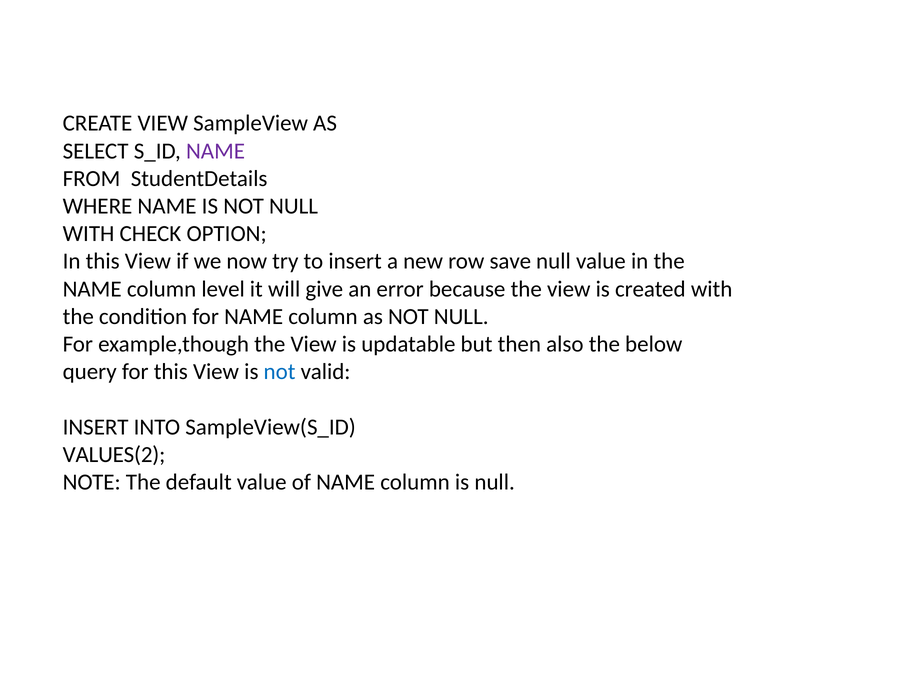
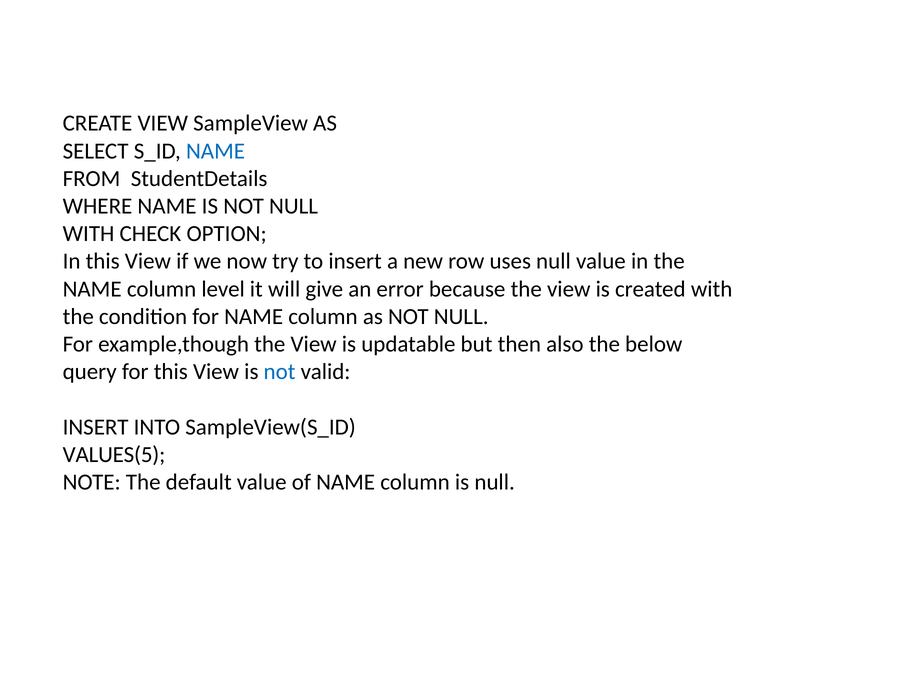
NAME colour: purple -> blue (216, 151)
save: save -> uses (510, 261)
VALUES(2: VALUES(2 -> VALUES(5 (114, 455)
